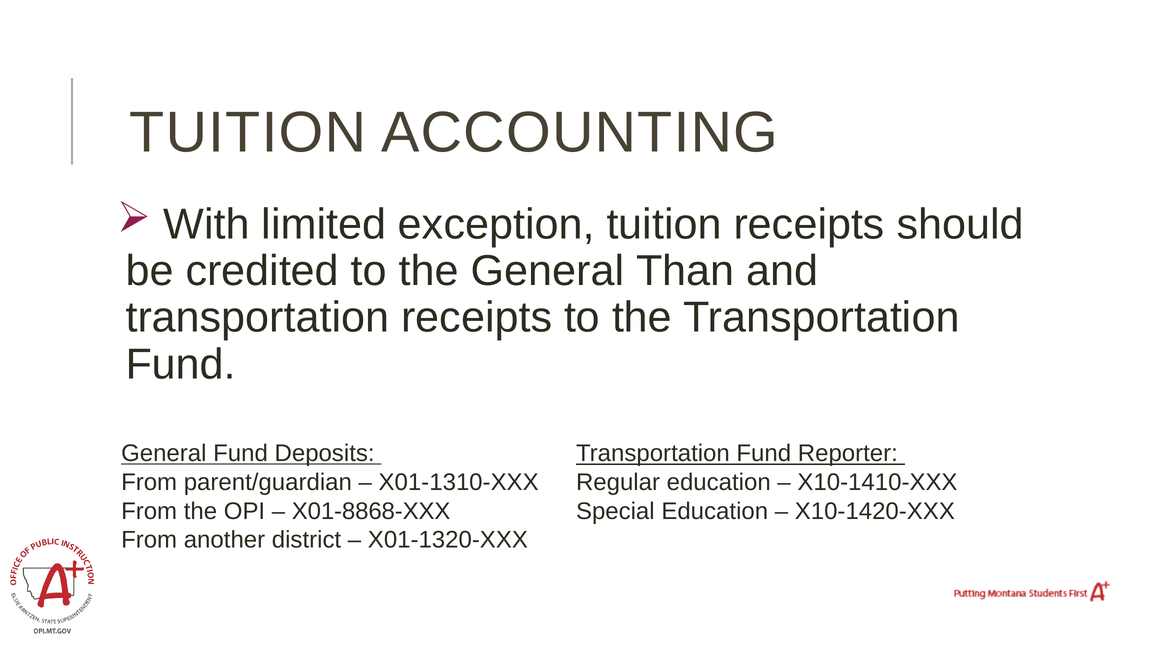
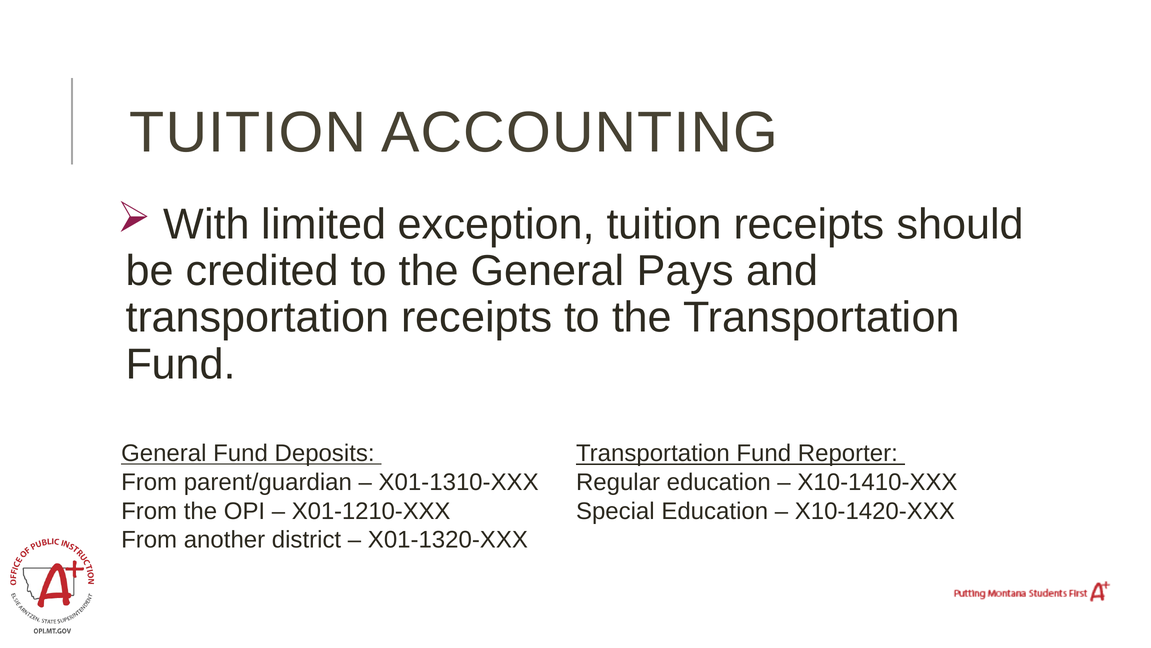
Than: Than -> Pays (685, 271)
X01-8868-XXX: X01-8868-XXX -> X01-1210-XXX (371, 511)
